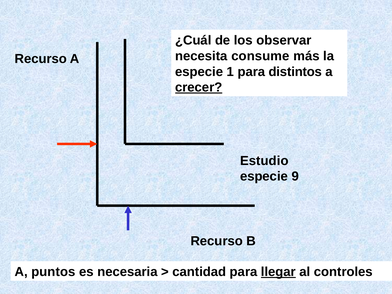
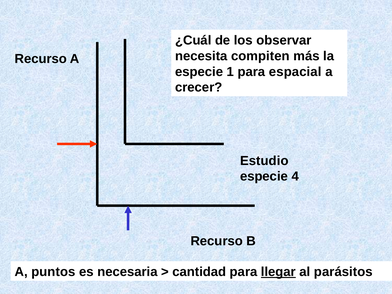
consume: consume -> compiten (260, 56)
distintos: distintos -> espacial (295, 72)
crecer underline: present -> none (199, 87)
9: 9 -> 4 (295, 176)
controles: controles -> parásitos (343, 272)
